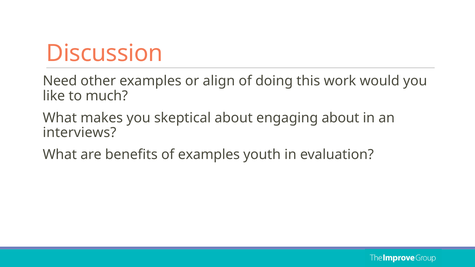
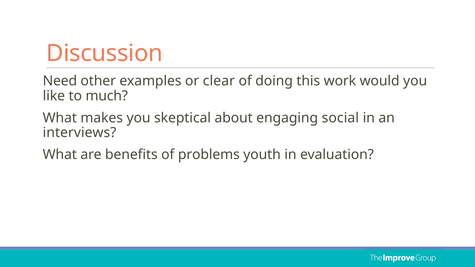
align: align -> clear (219, 81)
engaging about: about -> social (340, 118)
of examples: examples -> problems (209, 155)
